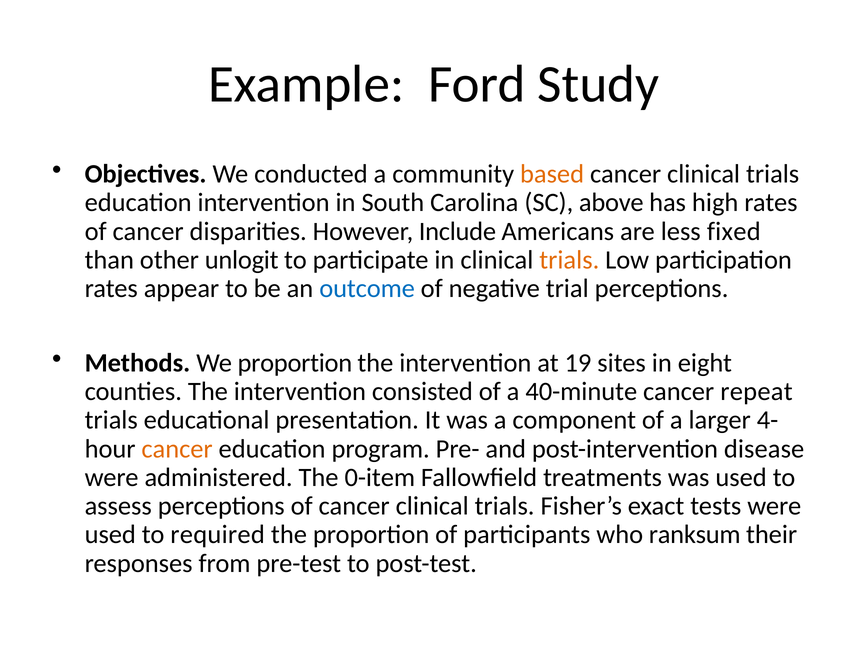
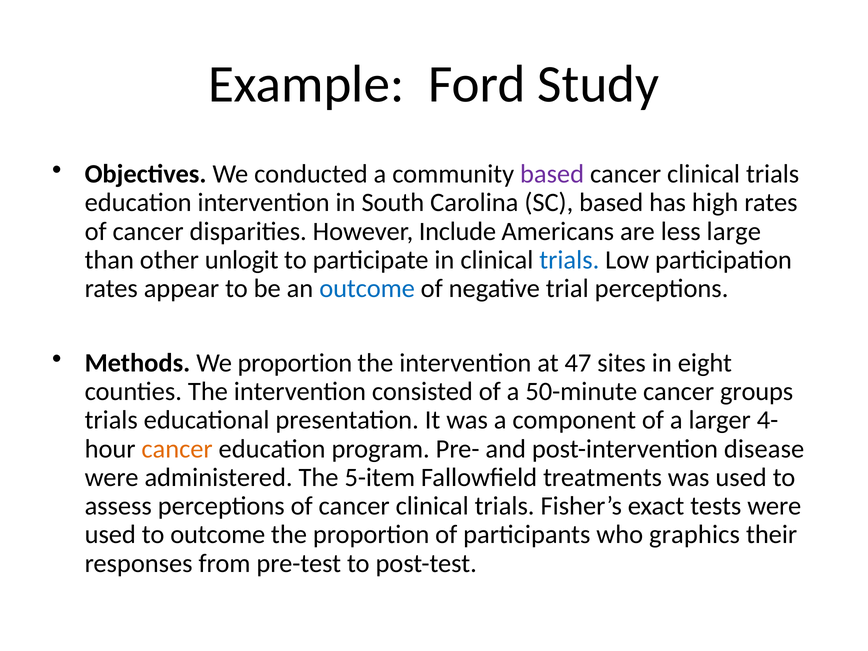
based colour: orange -> purple (552, 174)
SC above: above -> based (611, 203)
fixed: fixed -> large (734, 231)
trials colour: orange -> blue (569, 260)
19: 19 -> 47 (578, 363)
40-minute: 40-minute -> 50-minute (581, 392)
repeat: repeat -> groups (757, 392)
0-item: 0-item -> 5-item (380, 477)
to required: required -> outcome (218, 535)
ranksum: ranksum -> graphics (695, 535)
